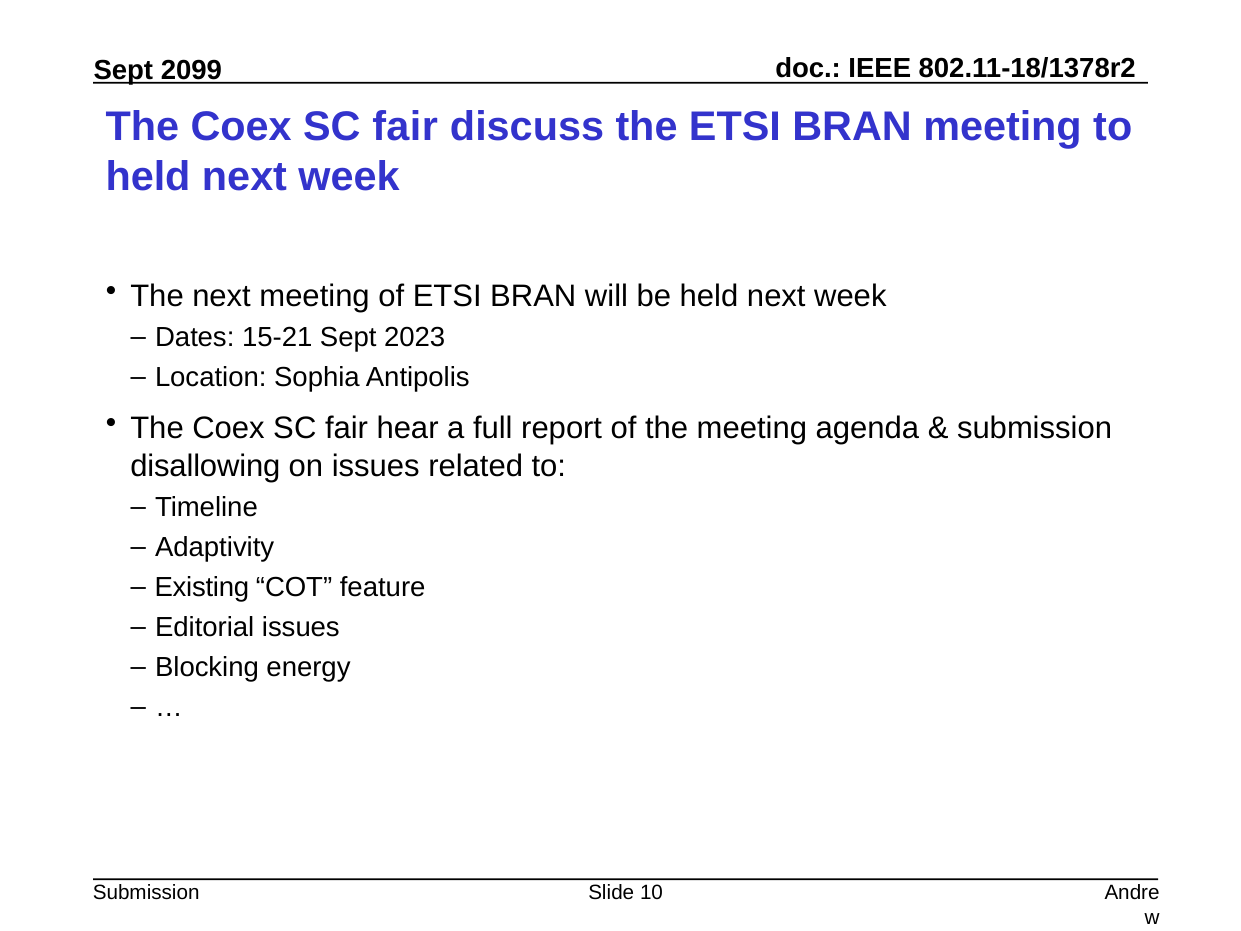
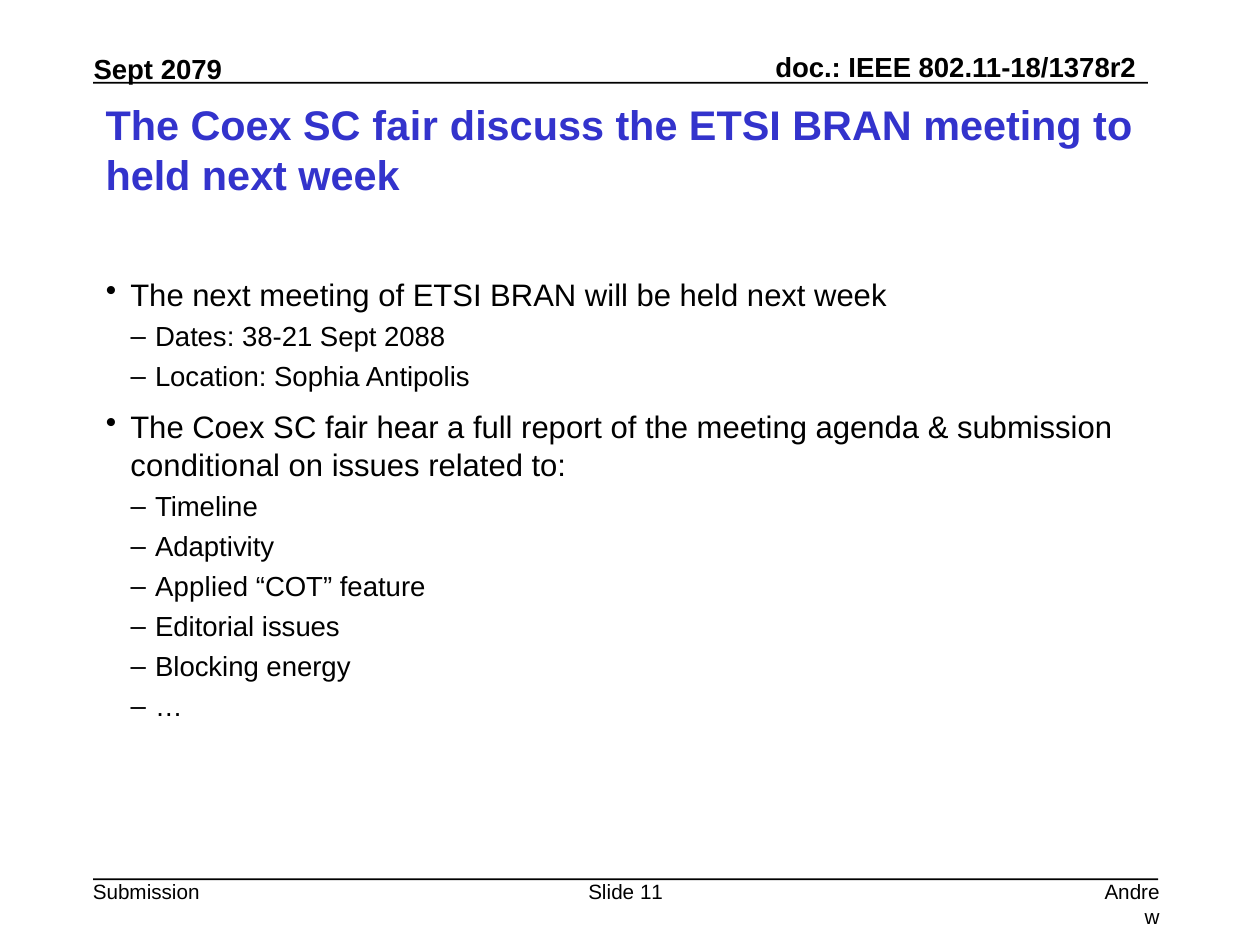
2099: 2099 -> 2079 (191, 70)
15-21: 15-21 -> 38-21 (277, 338)
2023: 2023 -> 2088 (415, 338)
disallowing: disallowing -> conditional (205, 466)
Existing: Existing -> Applied (202, 588)
10: 10 -> 11 (652, 893)
